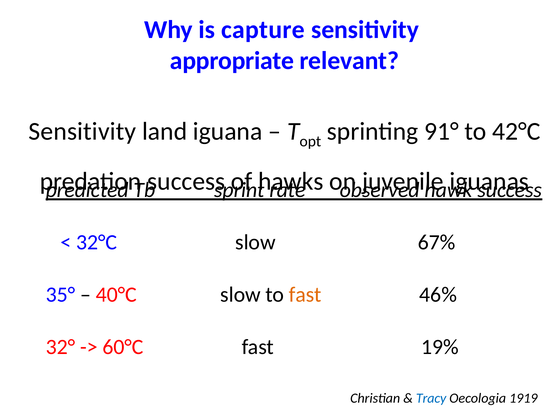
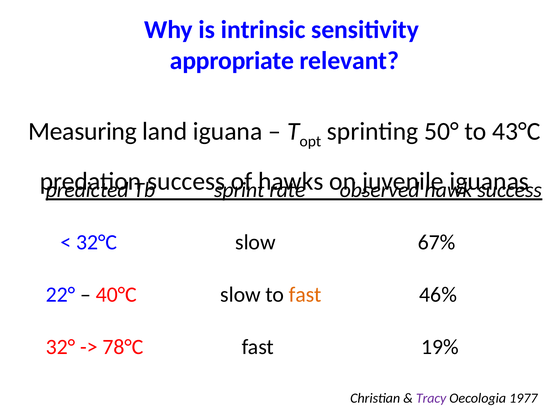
capture: capture -> intrinsic (263, 30)
Sensitivity: Sensitivity -> Measuring (83, 131)
91°: 91° -> 50° (441, 131)
42°C: 42°C -> 43°C (516, 131)
35°: 35° -> 22° (60, 295)
60°C: 60°C -> 78°C (123, 347)
Tracy colour: blue -> purple (431, 398)
1919: 1919 -> 1977 (523, 398)
